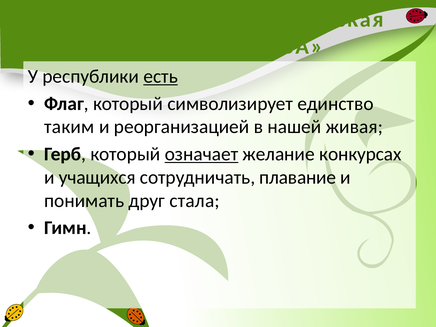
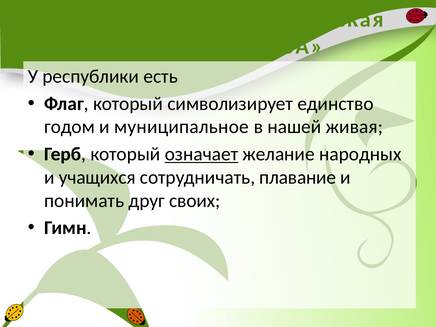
есть underline: present -> none (161, 76)
таким: таким -> годом (69, 127)
реорганизацией: реорганизацией -> муниципальное (182, 127)
конкурсах: конкурсах -> народных (360, 154)
стала: стала -> своих (195, 201)
